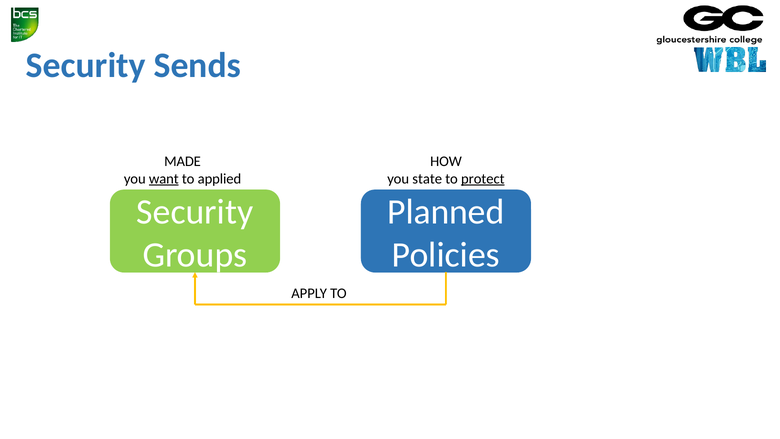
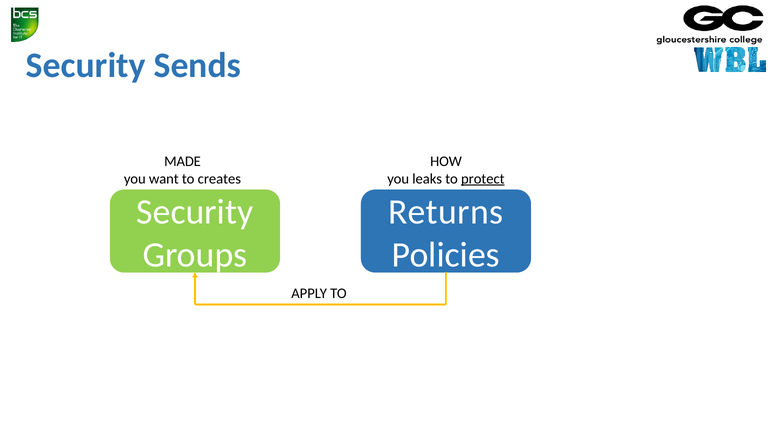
want underline: present -> none (164, 179)
applied: applied -> creates (219, 179)
state: state -> leaks (427, 179)
Planned: Planned -> Returns (446, 212)
